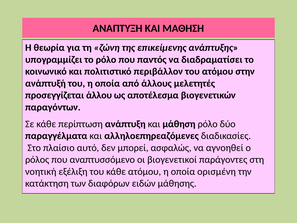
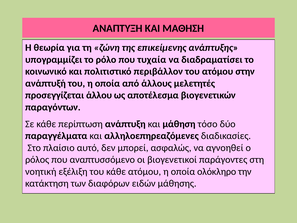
παντός: παντός -> τυχαία (152, 60)
μάθηση ρόλο: ρόλο -> τόσο (208, 124)
ορισμένη: ορισμένη -> ολόκληρο (217, 171)
